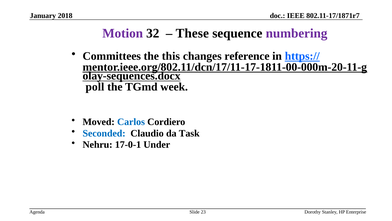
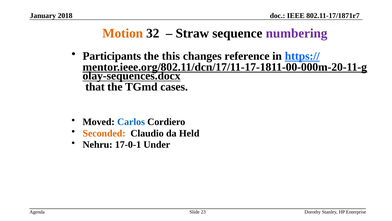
Motion colour: purple -> orange (123, 33)
These: These -> Straw (192, 33)
Committees: Committees -> Participants (112, 56)
poll: poll -> that (95, 87)
week: week -> cases (174, 87)
Seconded colour: blue -> orange (104, 133)
Task: Task -> Held (189, 133)
